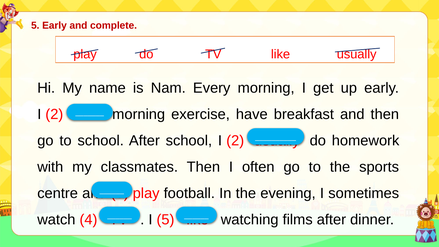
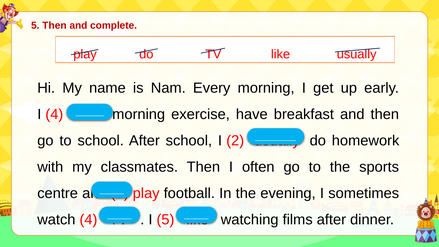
5 Early: Early -> Then (54, 26)
2: 2 -> 4 (54, 114)
